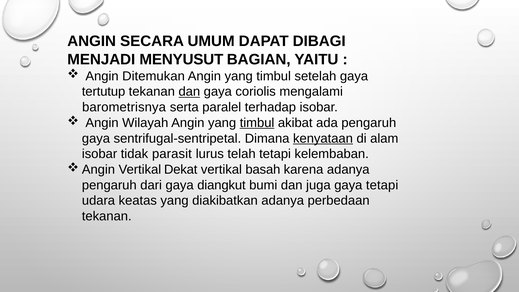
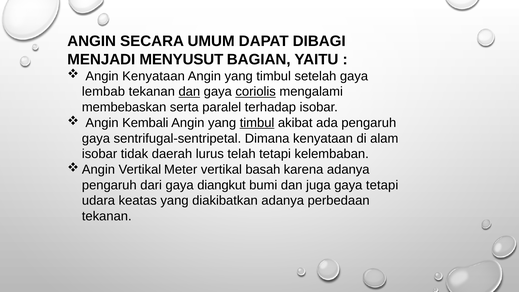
Angin Ditemukan: Ditemukan -> Kenyataan (154, 76)
tertutup: tertutup -> lembab (103, 92)
coriolis underline: none -> present (256, 92)
barometrisnya: barometrisnya -> membebaskan (124, 107)
Wilayah: Wilayah -> Kembali (145, 123)
kenyataan underline: present -> none (323, 138)
parasit: parasit -> daerah (172, 154)
Dekat: Dekat -> Meter (181, 170)
